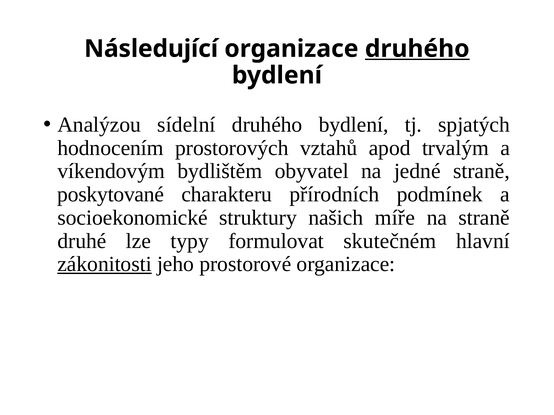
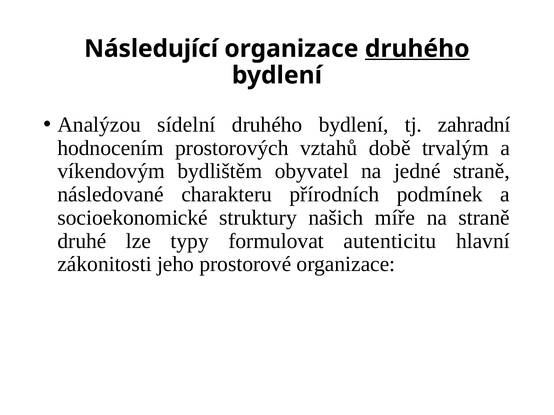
spjatých: spjatých -> zahradní (474, 125)
apod: apod -> době (390, 148)
poskytované: poskytované -> následované (111, 195)
skutečném: skutečném -> autenticitu (390, 241)
zákonitosti underline: present -> none (105, 265)
